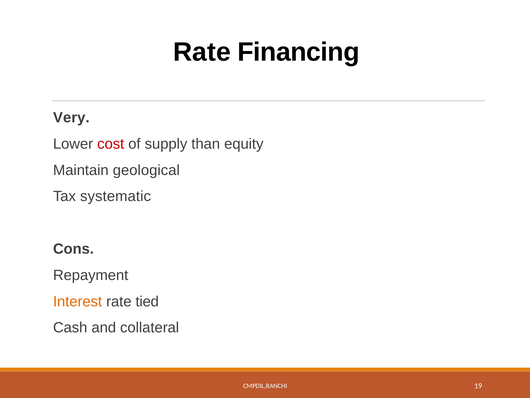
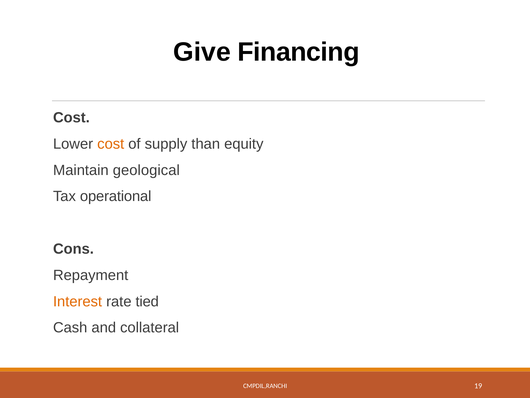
Rate: Rate -> Give (202, 52)
Very: Very -> Cost (71, 118)
cost colour: red -> orange (111, 144)
systematic: systematic -> operational (116, 196)
